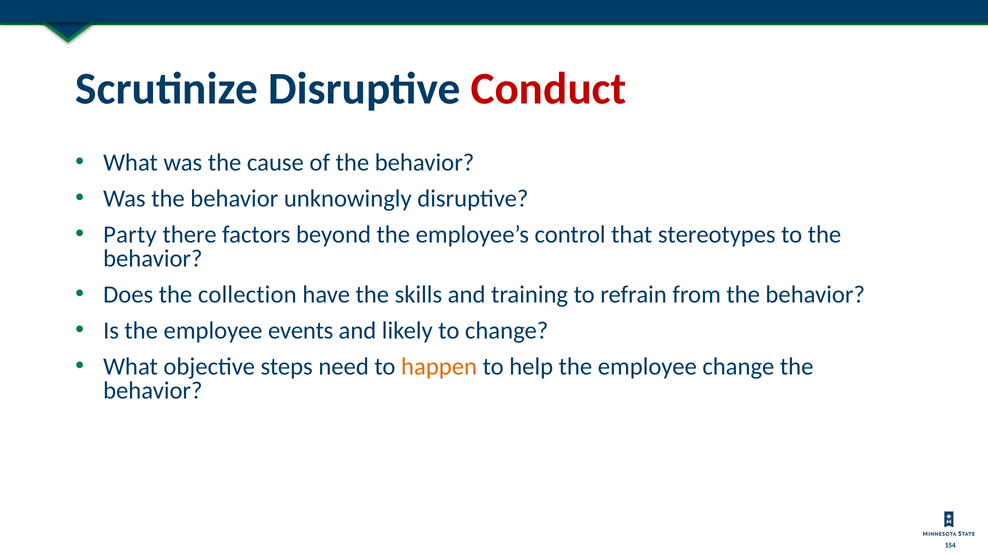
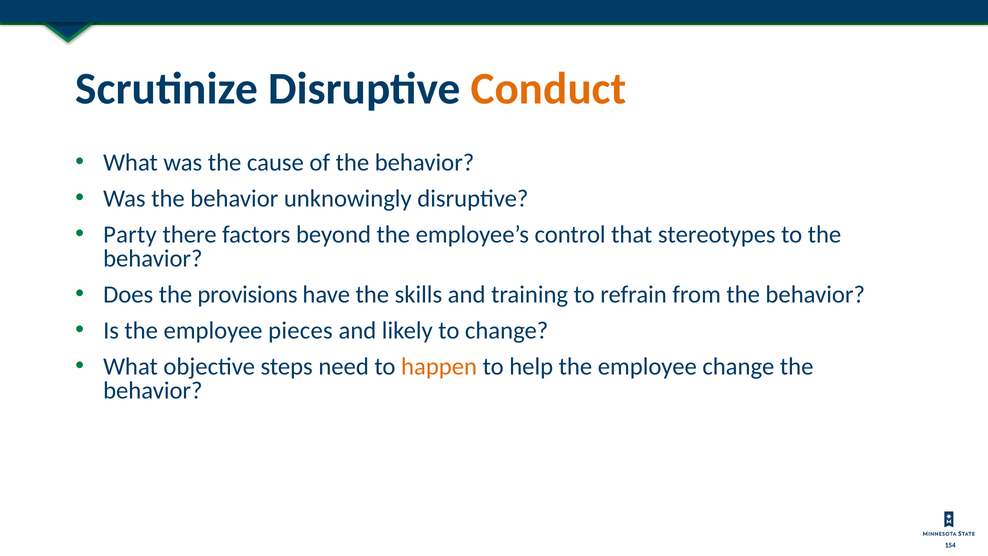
Conduct colour: red -> orange (549, 89)
collection: collection -> provisions (247, 294)
events: events -> pieces (300, 331)
